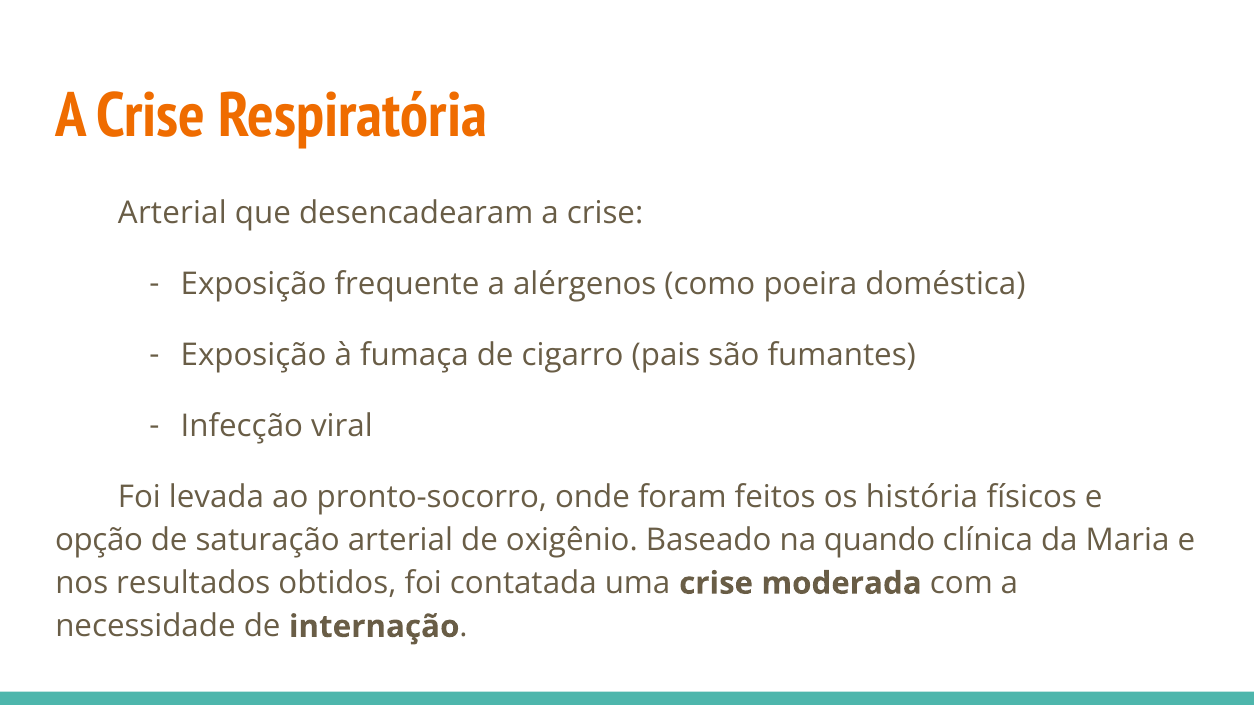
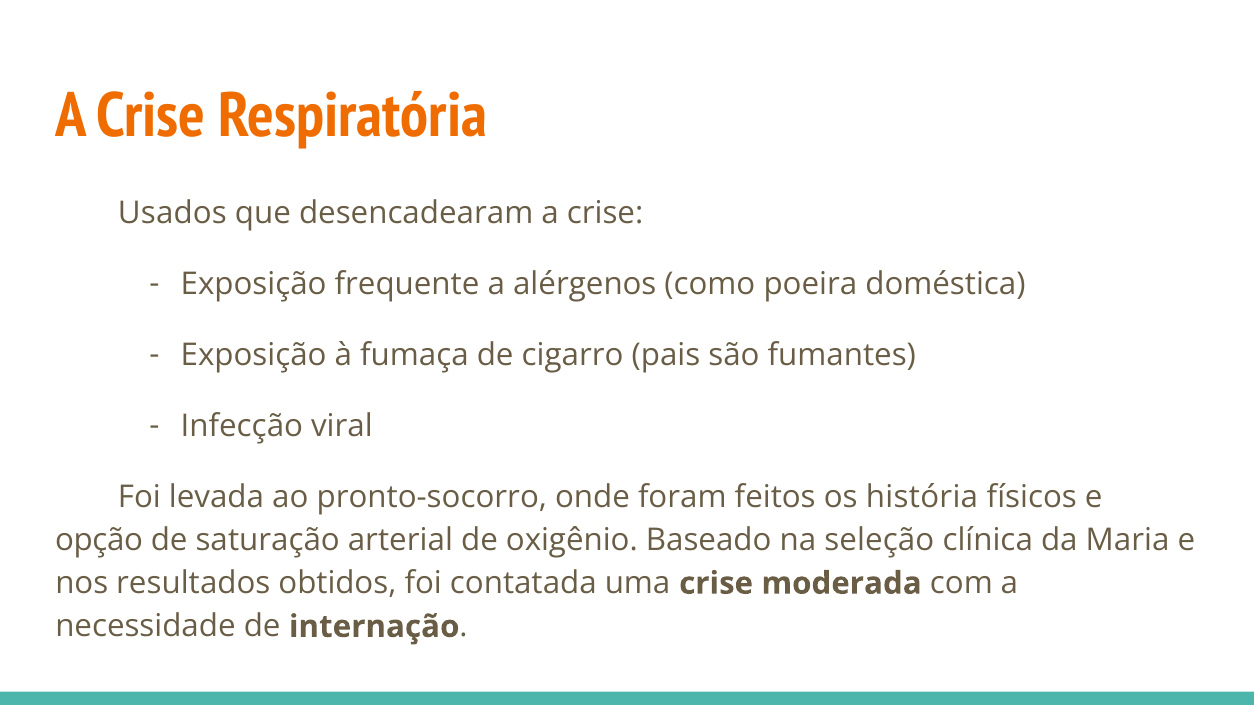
Arterial: Arterial -> Usados (172, 213)
quando: quando -> seleção (879, 540)
